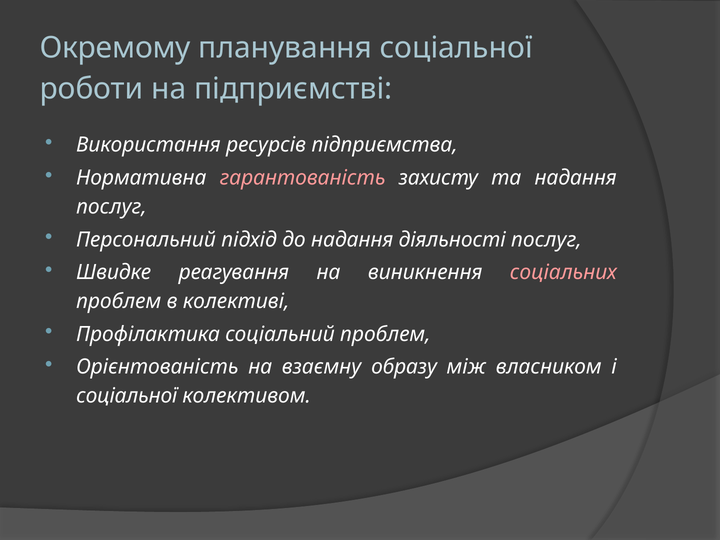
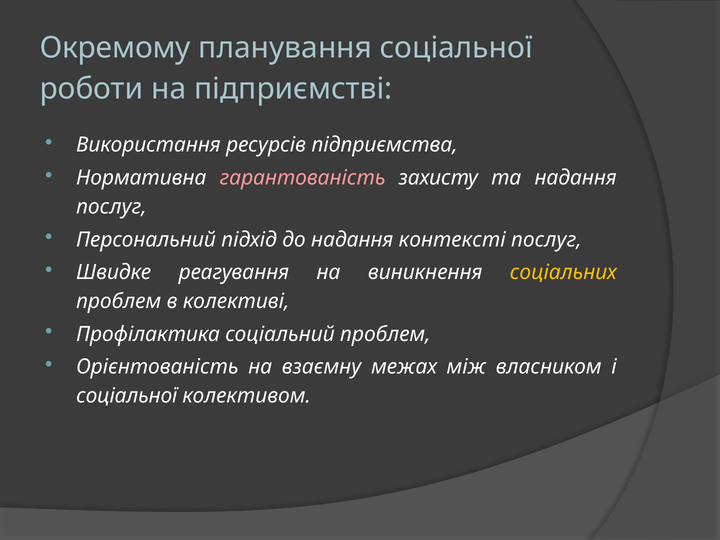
діяльності: діяльності -> контексті (452, 240)
соціальних colour: pink -> yellow (563, 273)
образу: образу -> межах (404, 367)
